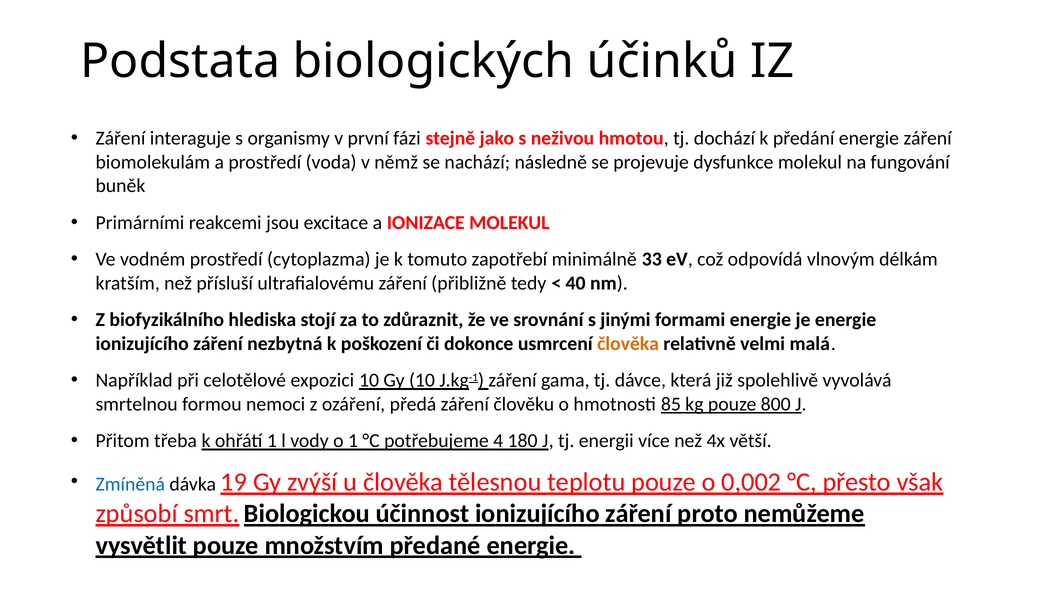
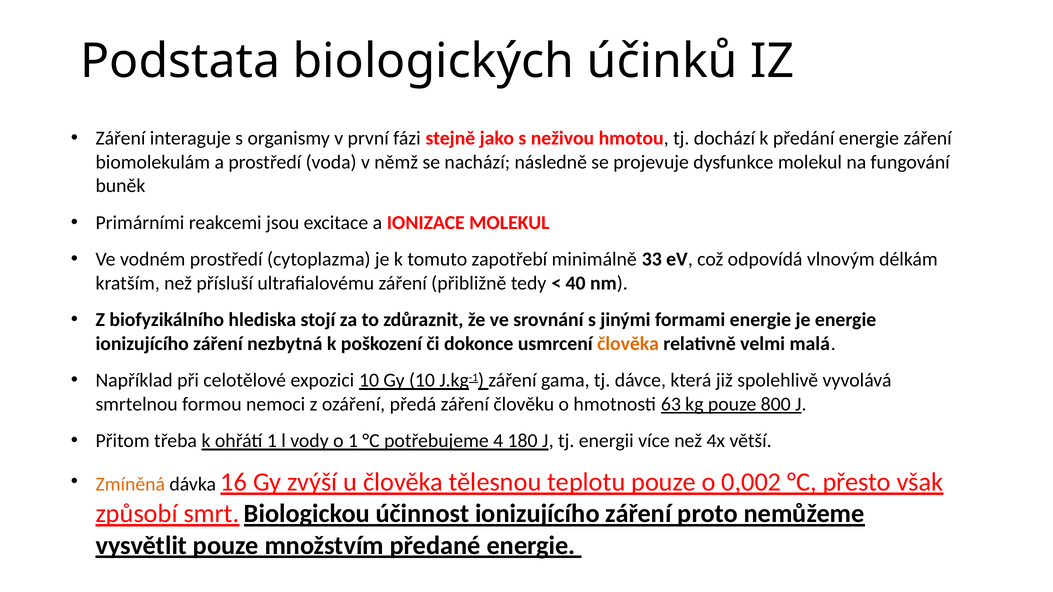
85: 85 -> 63 (671, 404)
Zmíněná colour: blue -> orange (130, 485)
19: 19 -> 16 (234, 482)
